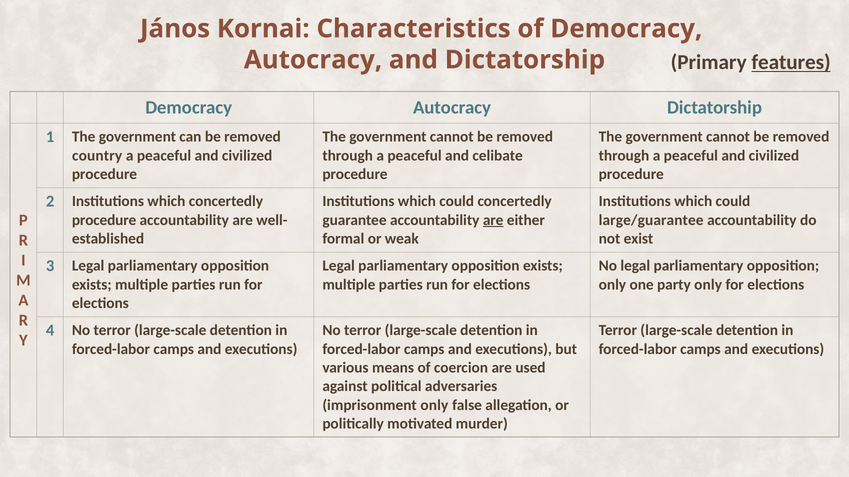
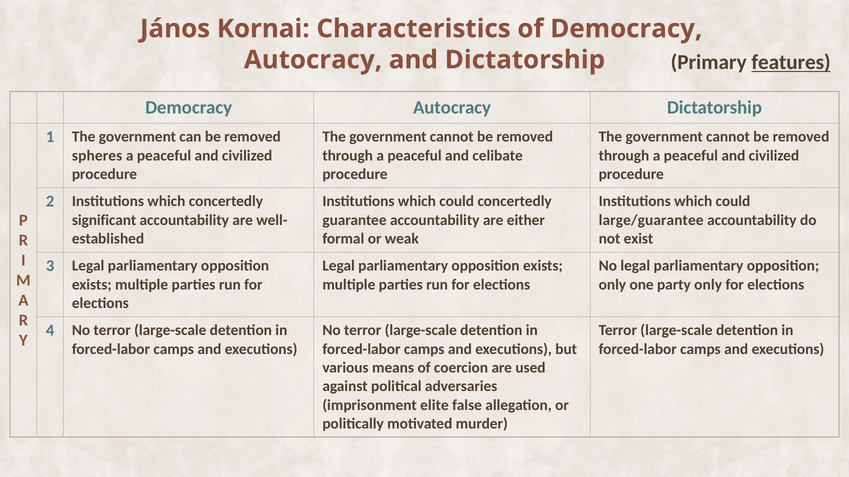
country: country -> spheres (97, 156)
procedure: procedure -> significant (104, 220)
are underline: present -> none (493, 220)
imprisonment only: only -> elite (434, 405)
